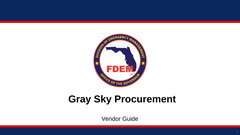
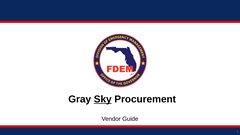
Sky underline: none -> present (103, 99)
